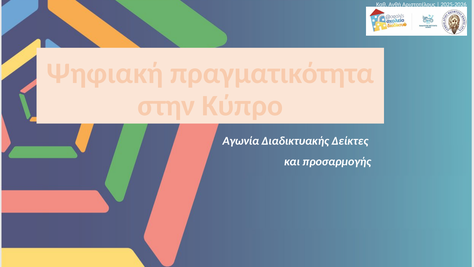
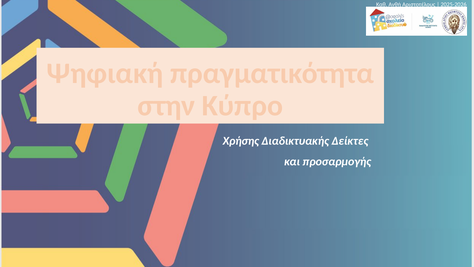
Αγωνία: Αγωνία -> Χρήσης (241, 141)
